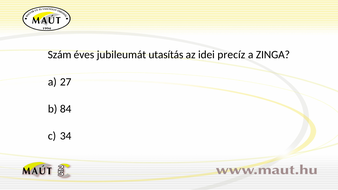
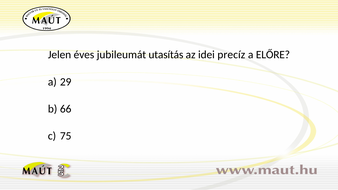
Szám: Szám -> Jelen (60, 55)
ZINGA: ZINGA -> ELŐRE (273, 55)
27: 27 -> 29 (66, 82)
84: 84 -> 66 (66, 109)
34: 34 -> 75 (66, 136)
